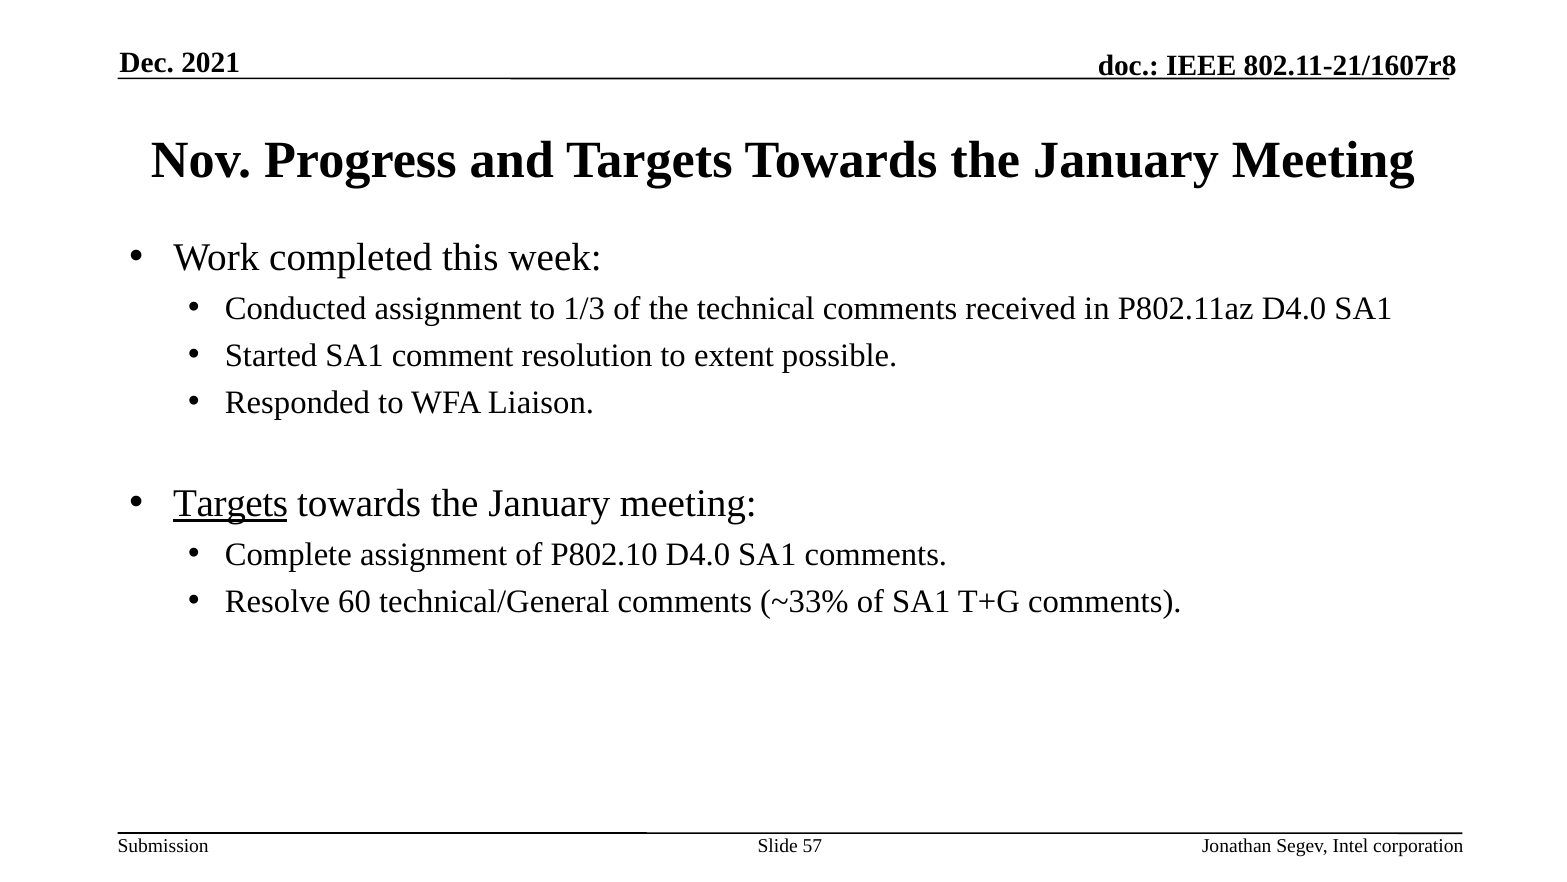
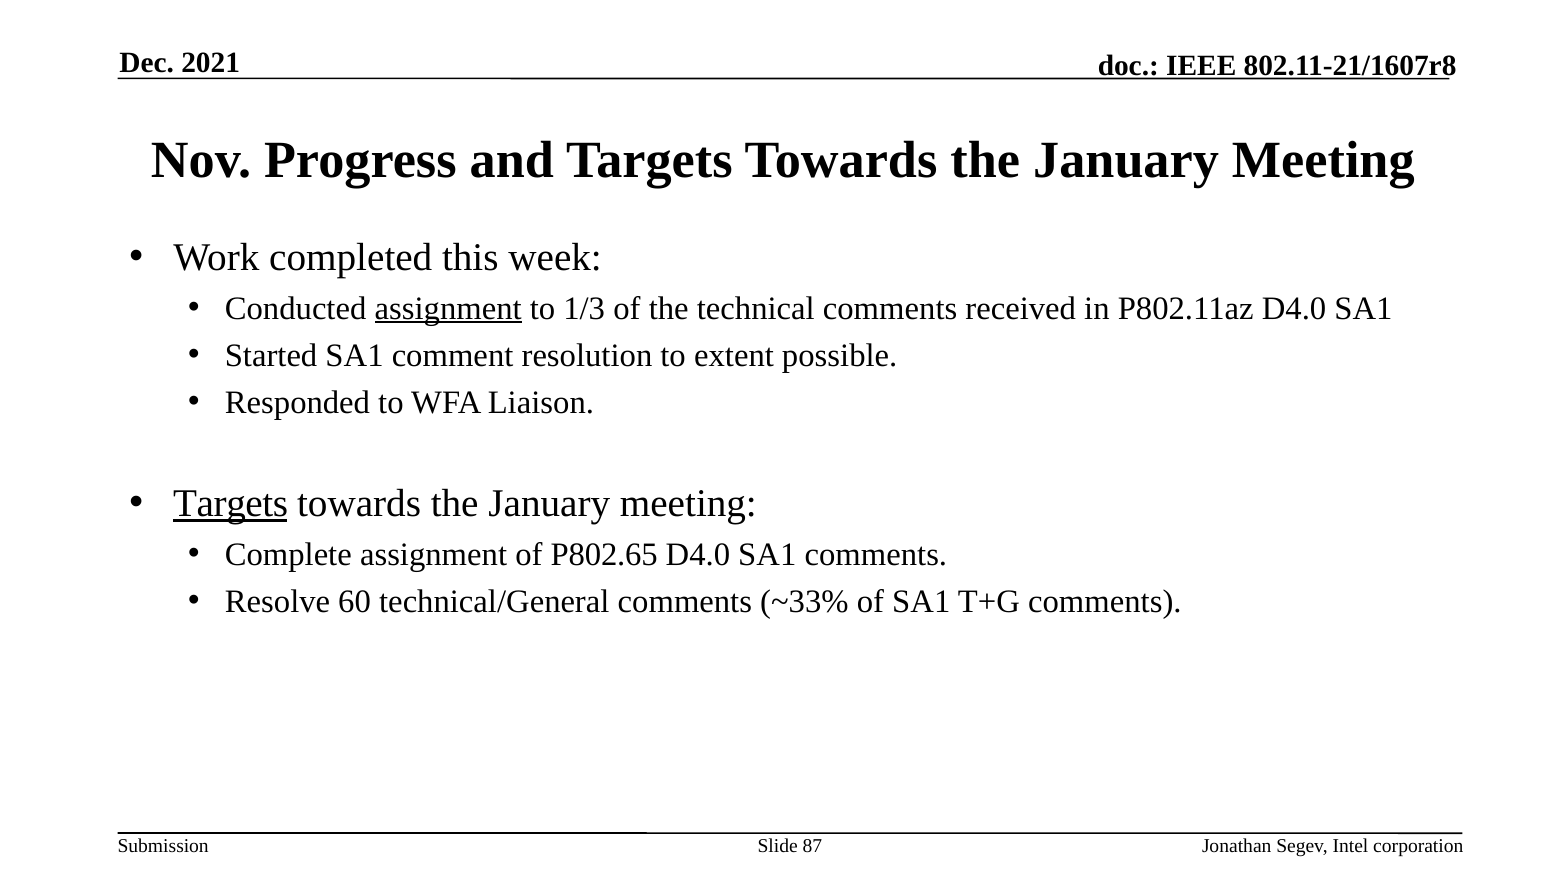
assignment underline: none -> present (448, 308)
P802.10: P802.10 -> P802.65 (604, 554)
57: 57 -> 87 (812, 845)
